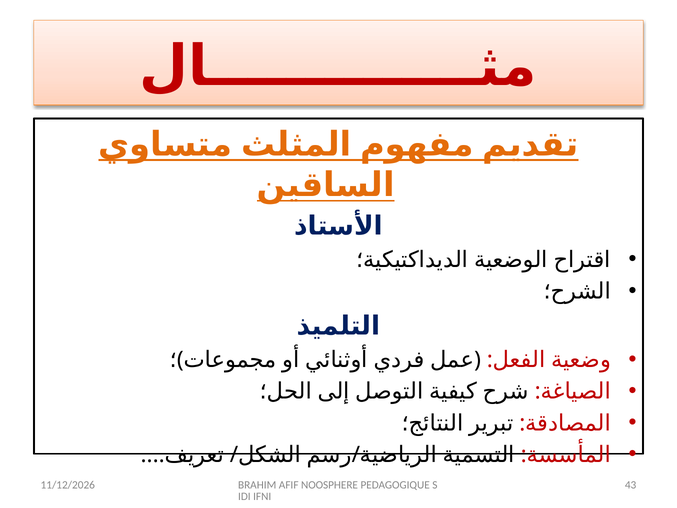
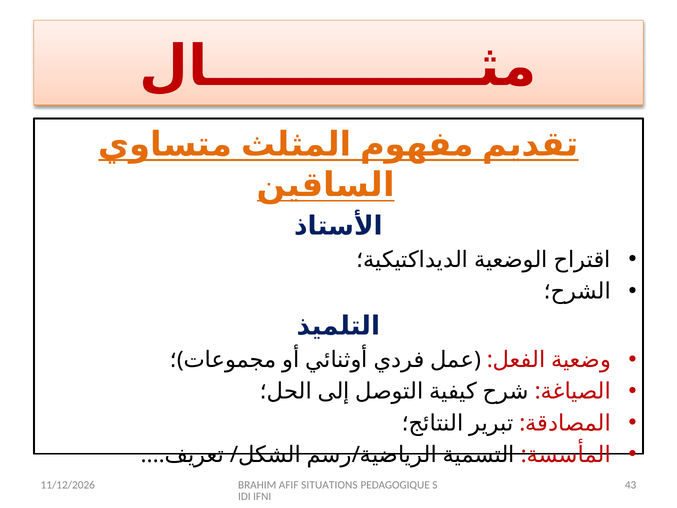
NOOSPHERE: NOOSPHERE -> SITUATIONS (329, 485)
